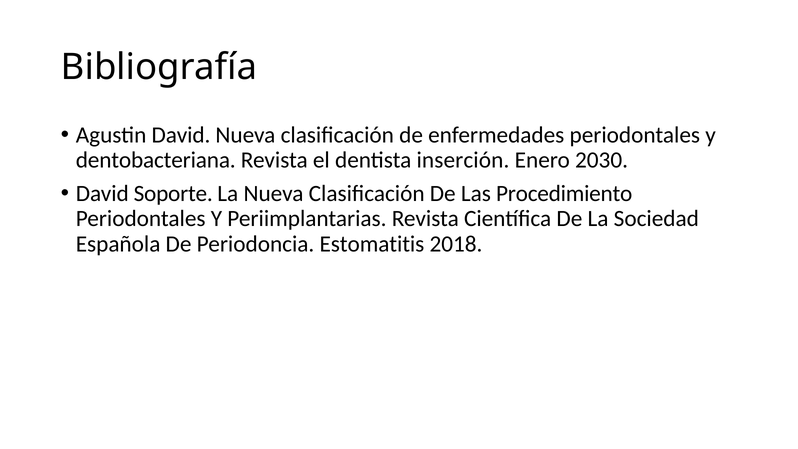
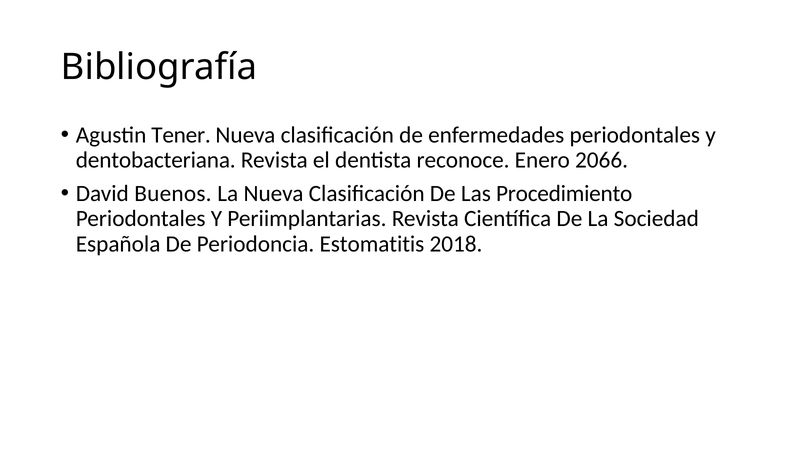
Agustin David: David -> Tener (181, 135)
inserción: inserción -> reconoce (463, 160)
2030: 2030 -> 2066 (602, 160)
Soporte: Soporte -> Buenos (173, 194)
